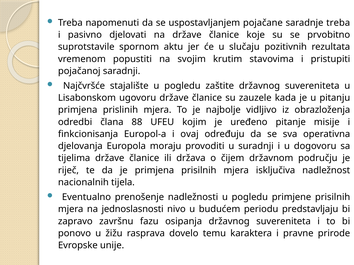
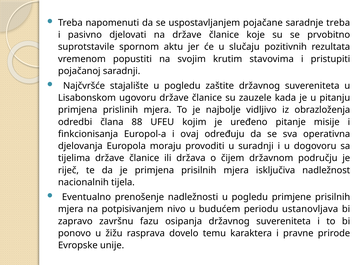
jednoslasnosti: jednoslasnosti -> potpisivanjem (133, 209)
predstavljaju: predstavljaju -> ustanovljava (310, 209)
